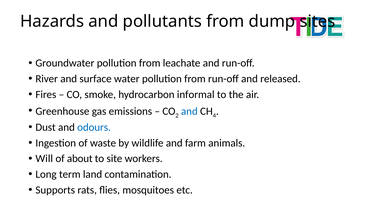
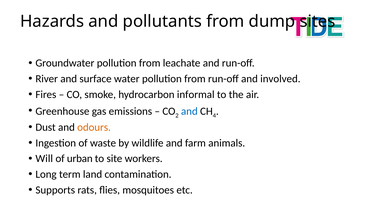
released: released -> involved (280, 79)
odours colour: blue -> orange (94, 128)
about: about -> urban (80, 159)
